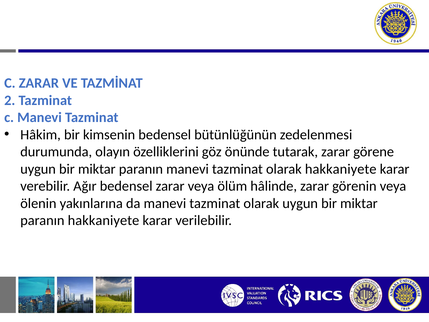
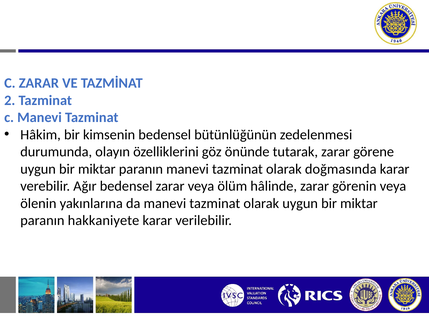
olarak hakkaniyete: hakkaniyete -> doğmasında (341, 169)
